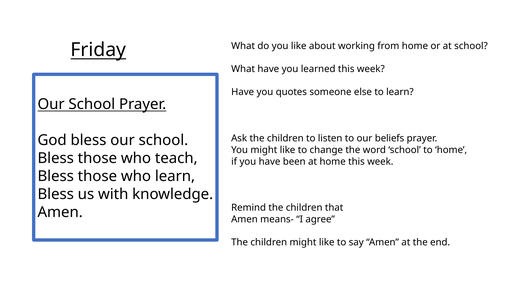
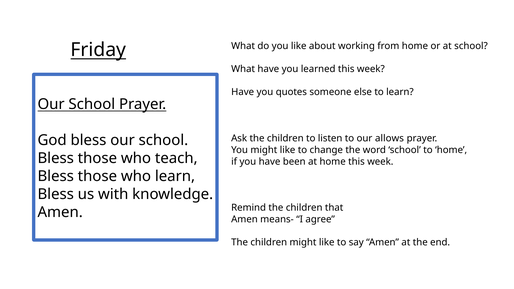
beliefs: beliefs -> allows (390, 138)
